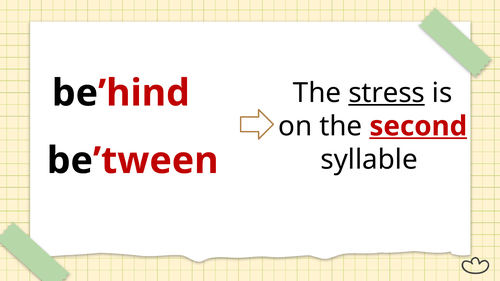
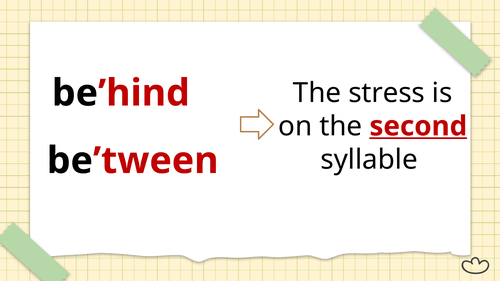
stress underline: present -> none (387, 93)
